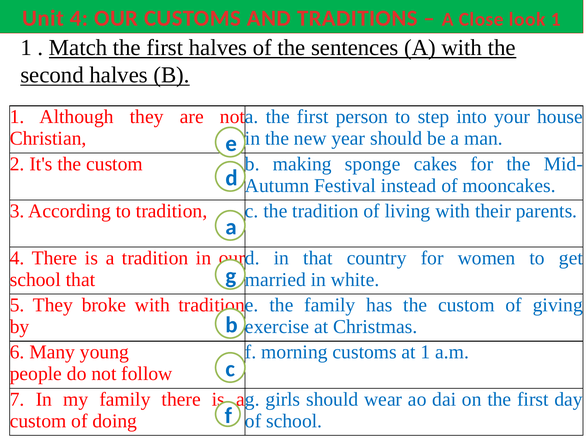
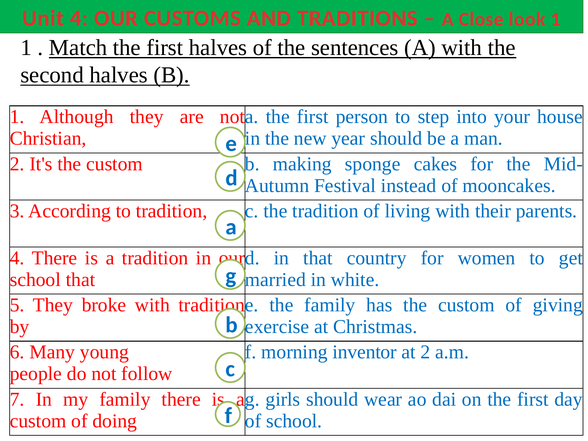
morning customs: customs -> inventor (365, 352)
at 1: 1 -> 2 (425, 352)
